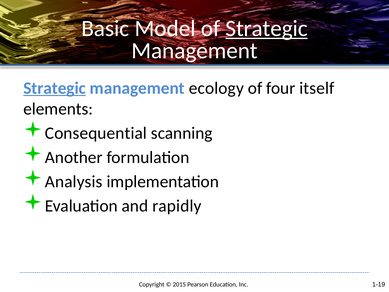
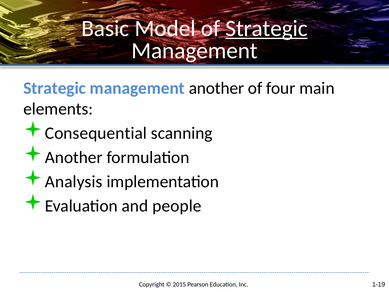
Strategic underline: present -> none (55, 88)
management ecology: ecology -> another (216, 88)
itself: itself -> main (317, 88)
rapidly: rapidly -> people (177, 206)
